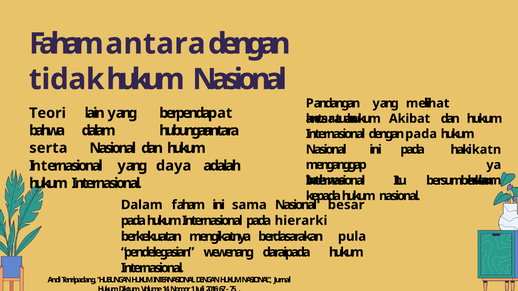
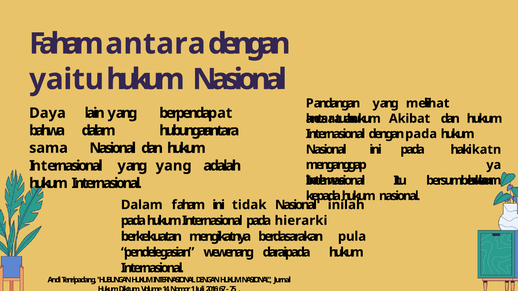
tidak: tidak -> yaitu (67, 79)
Teori: Teori -> Daya (47, 113)
serta: serta -> sama (48, 148)
yang daya: daya -> yang (174, 166)
sama: sama -> tidak (249, 205)
besar: besar -> inilah (346, 205)
